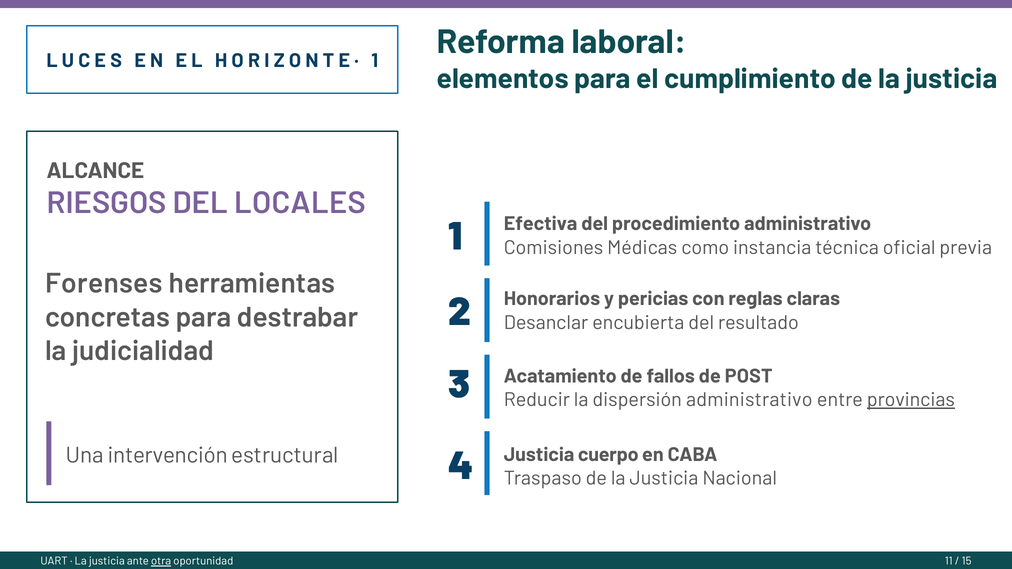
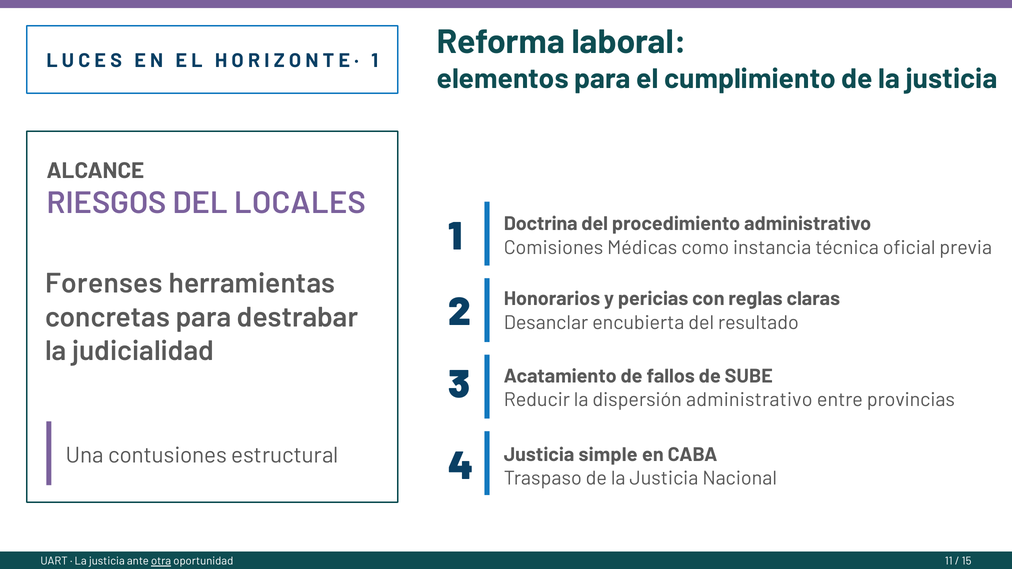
Efectiva: Efectiva -> Doctrina (541, 224)
POST: POST -> SUBE (749, 376)
provincias underline: present -> none (911, 400)
intervención: intervención -> contusiones (168, 455)
cuerpo: cuerpo -> simple (608, 455)
